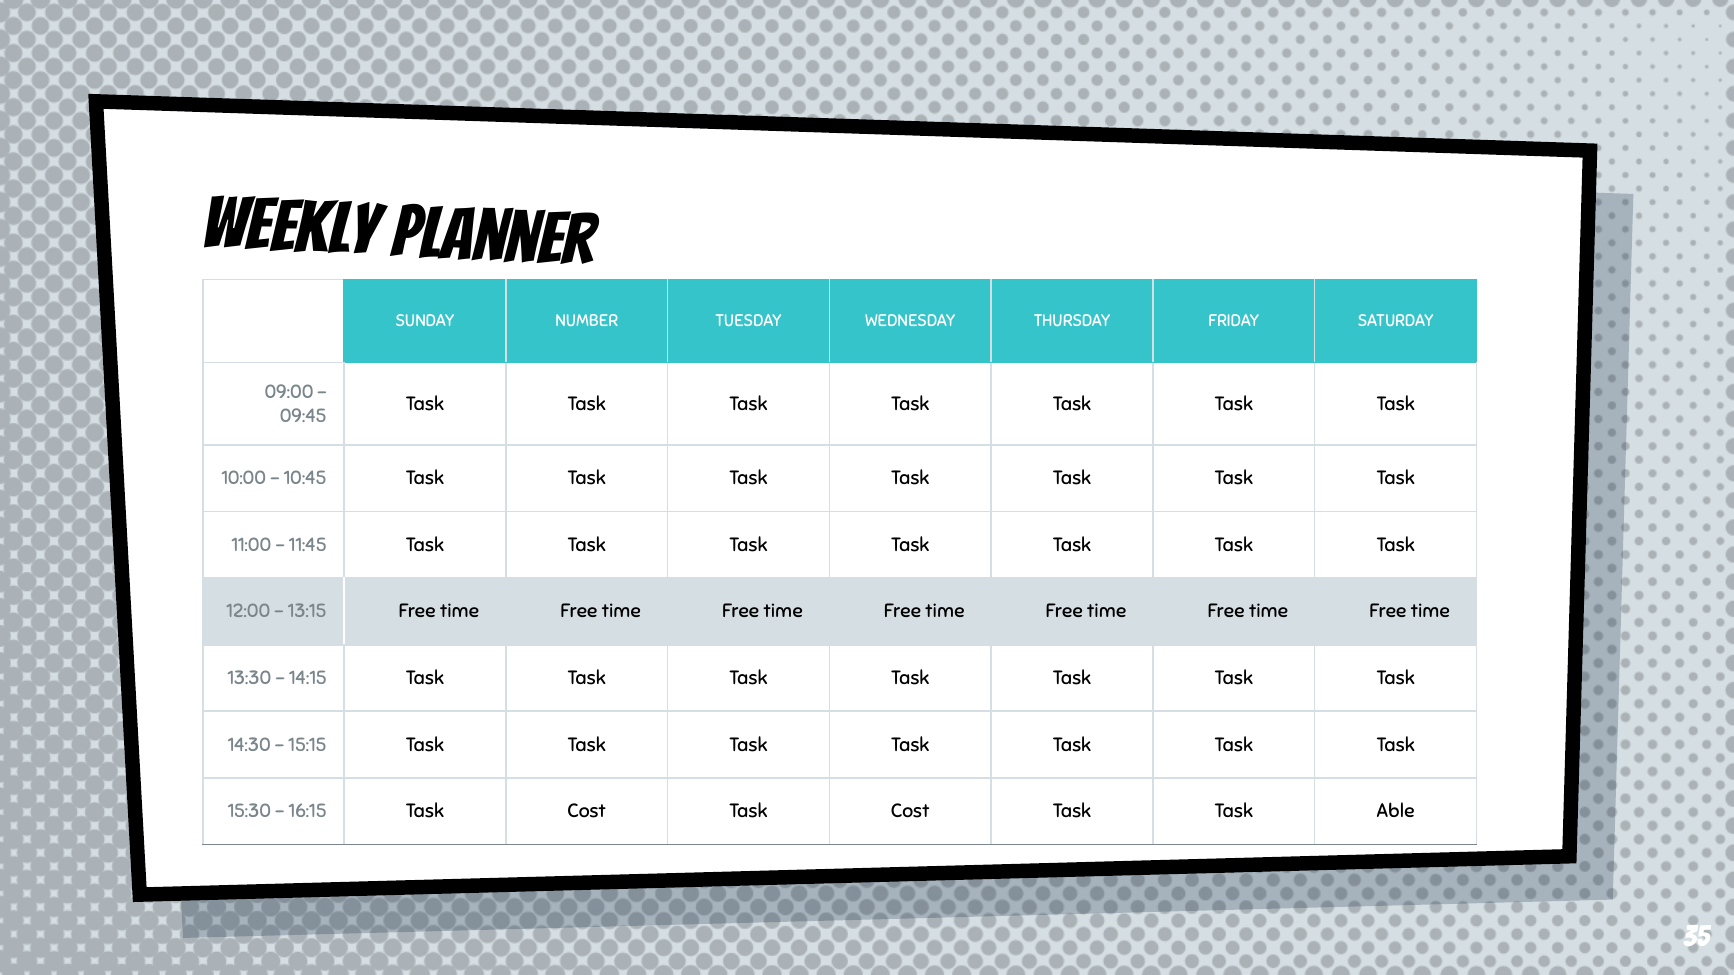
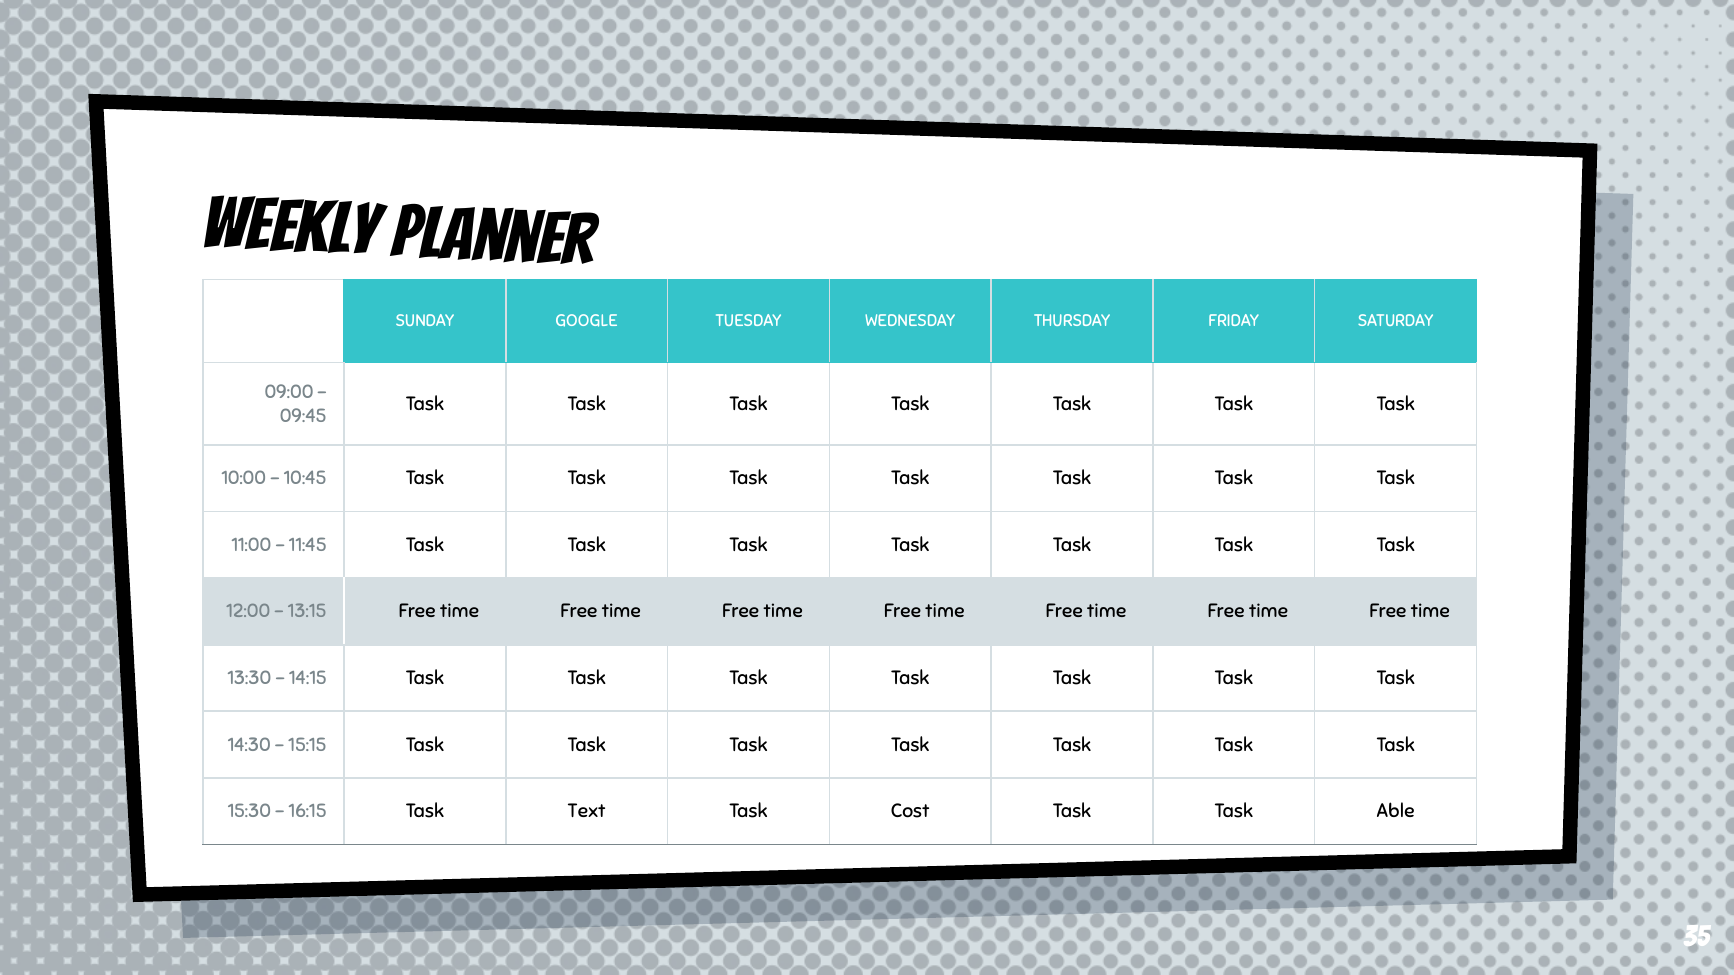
NUMBER: NUMBER -> GOOGLE (587, 321)
16:15 Task Cost: Cost -> Text (587, 812)
